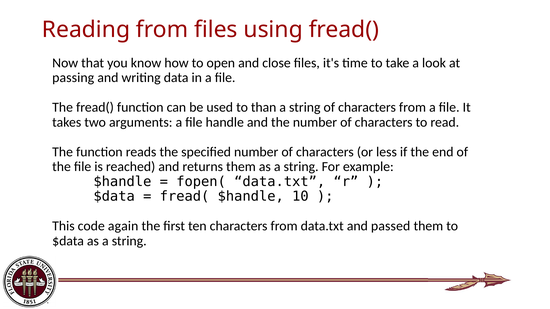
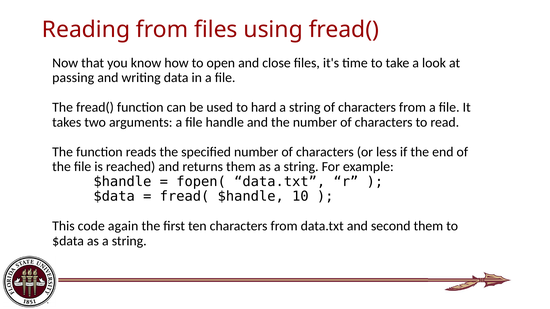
than: than -> hard (264, 108)
passed: passed -> second (391, 226)
